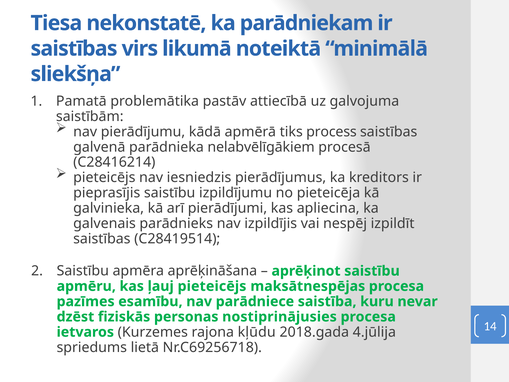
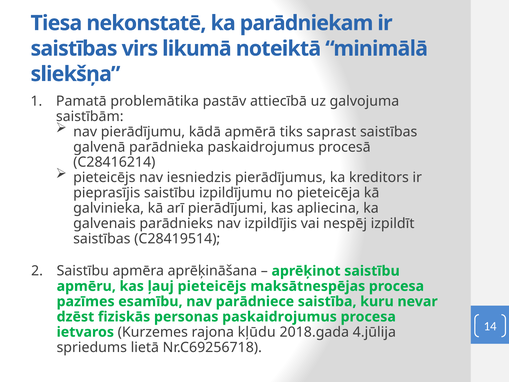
process: process -> saprast (331, 132)
parādnieka nelabvēlīgākiem: nelabvēlīgākiem -> paskaidrojumus (261, 147)
personas nostiprinājusies: nostiprinājusies -> paskaidrojumus (280, 317)
